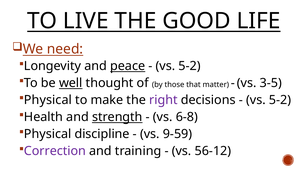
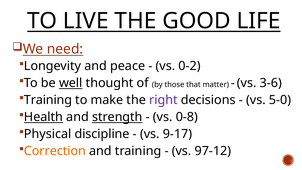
peace underline: present -> none (128, 66)
5-2: 5-2 -> 0-2 (190, 66)
3-5: 3-5 -> 3-6 (271, 83)
Physical: Physical -> Training (48, 100)
5-2: 5-2 -> 5-0 (280, 100)
Health underline: none -> present (43, 117)
6-8: 6-8 -> 0-8 (187, 117)
9-59: 9-59 -> 9-17 (178, 134)
Correction colour: purple -> orange (55, 151)
56-12: 56-12 -> 97-12 (213, 151)
